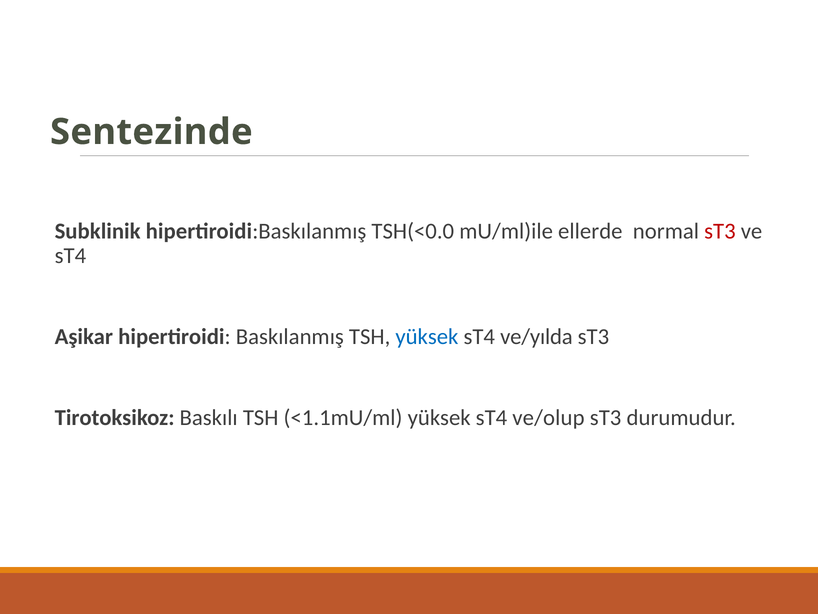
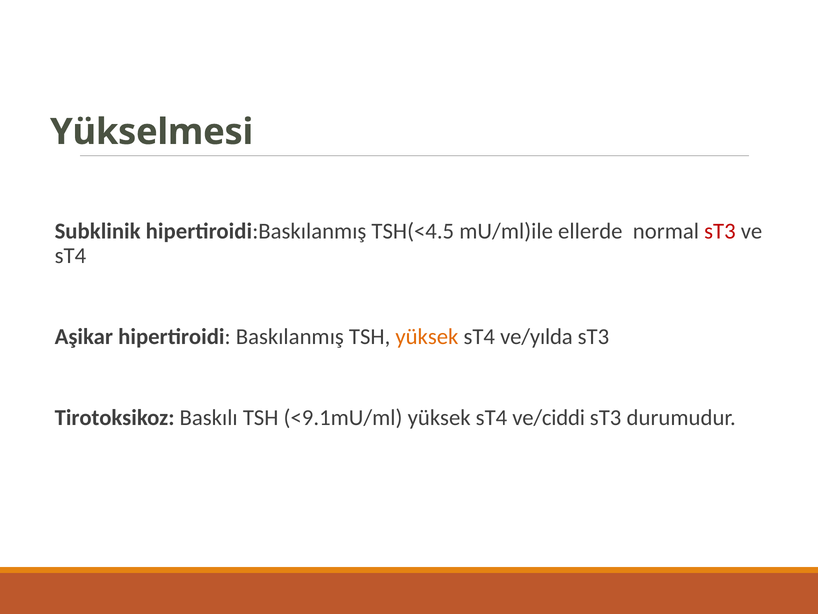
Sentezinde: Sentezinde -> Yükselmesi (152, 132)
TSH(<0.0: TSH(<0.0 -> TSH(<4.5 (413, 231)
yüksek colour: blue -> orange (427, 337)
<1.1mU/ml: <1.1mU/ml -> <9.1mU/ml (343, 417)
ve/olup: ve/olup -> ve/ciddi (549, 417)
